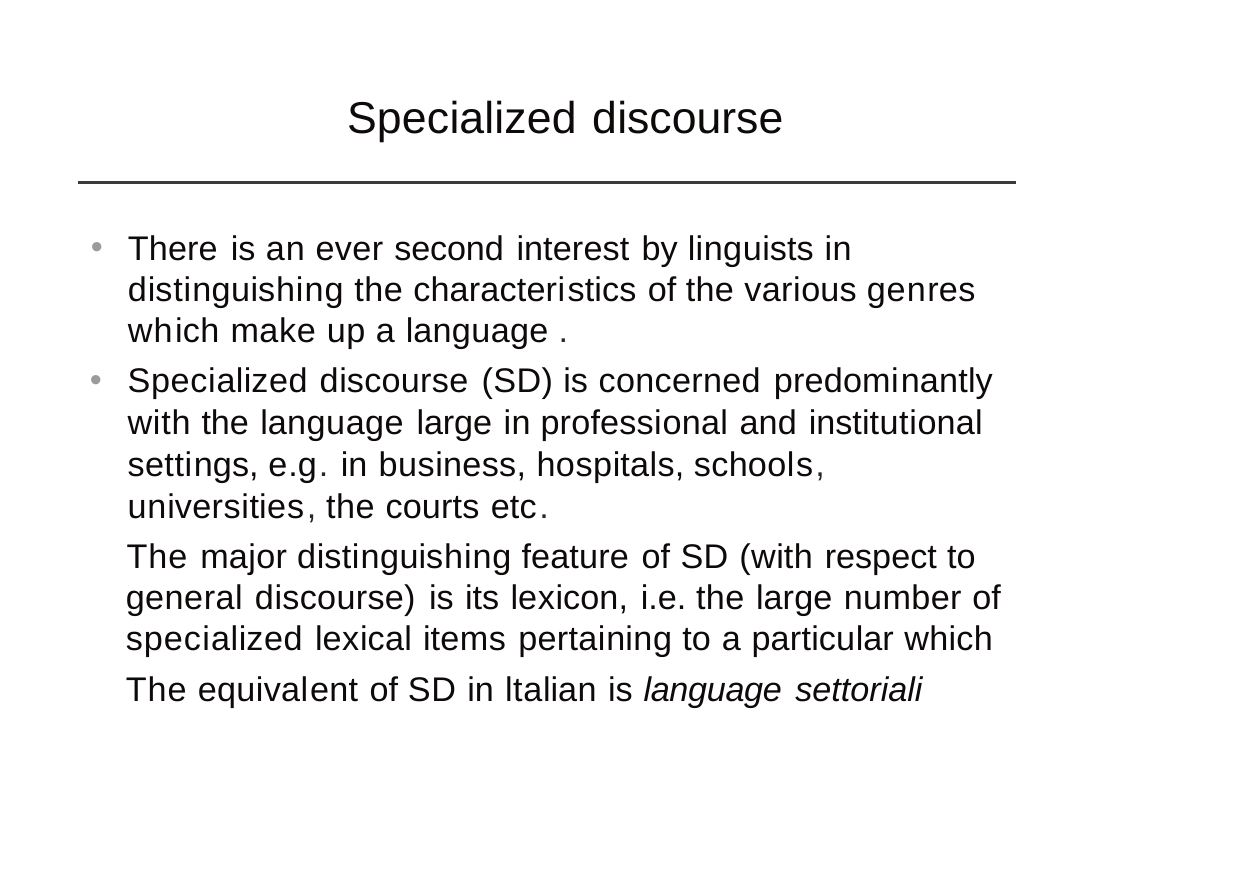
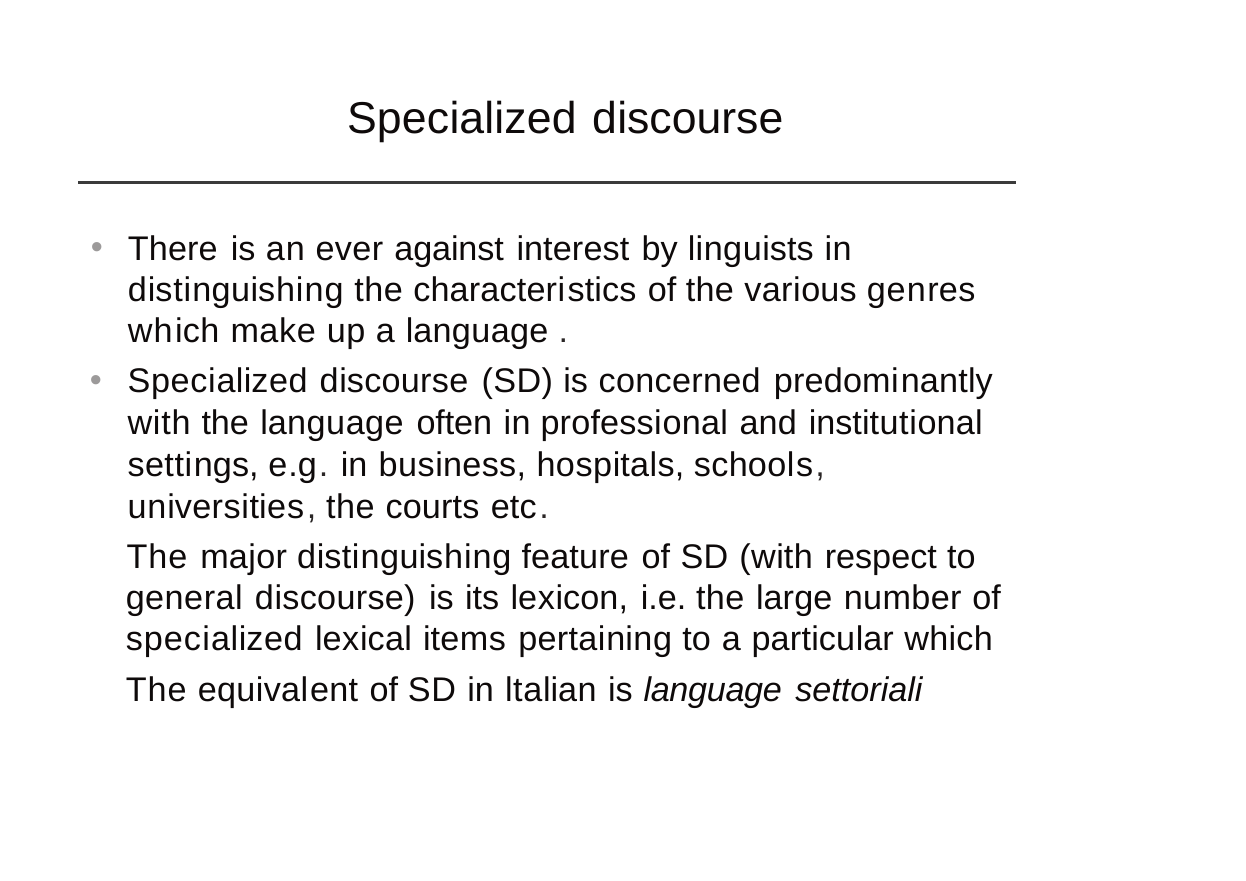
second: second -> against (449, 249)
language large: large -> often (454, 423)
